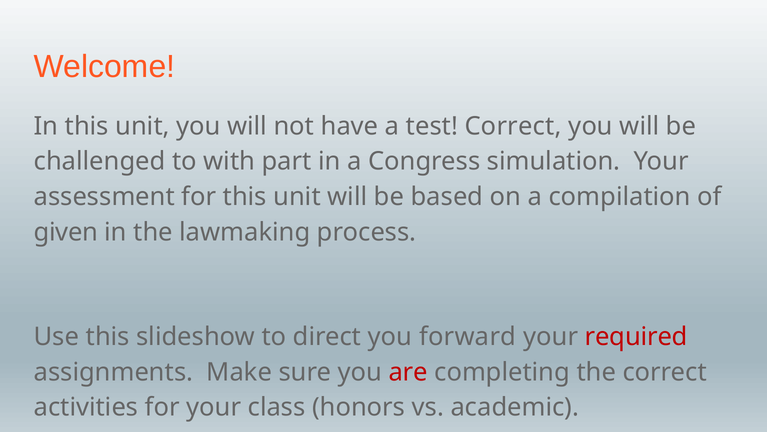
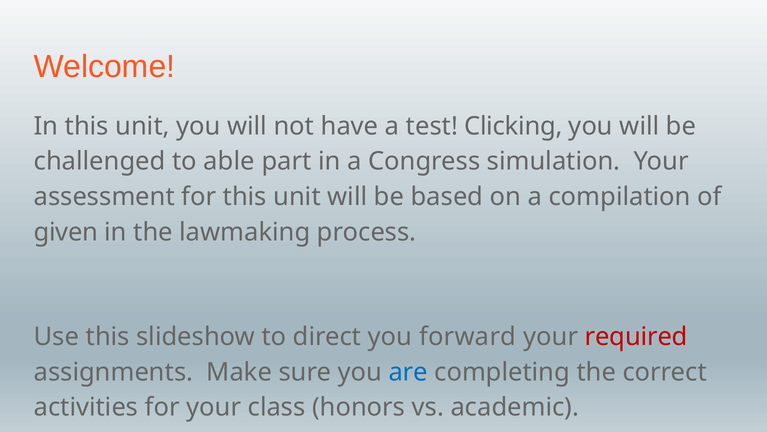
test Correct: Correct -> Clicking (513, 126)
with: with -> able (229, 161)
are colour: red -> blue (408, 372)
